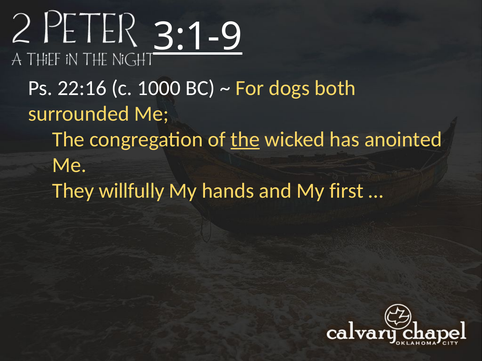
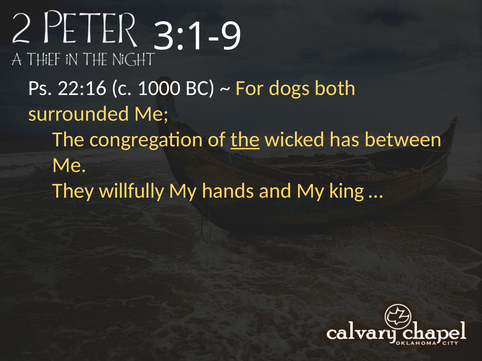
3:1-9 underline: present -> none (198, 37)
anointed: anointed -> between (403, 140)
first: first -> king (347, 191)
